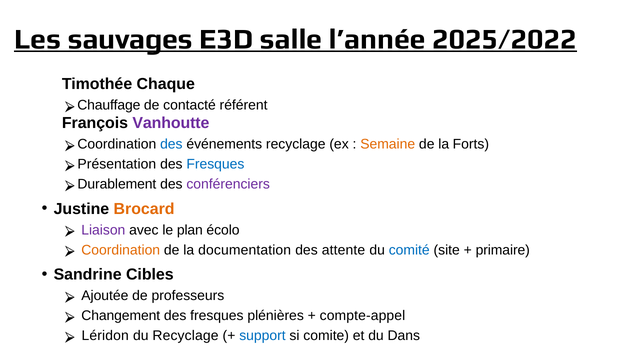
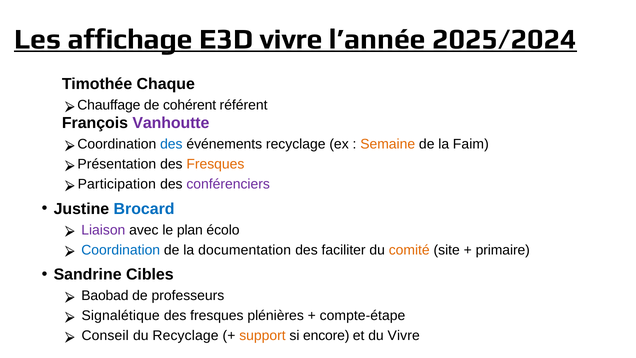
sauvages: sauvages -> affichage (130, 39)
E3D salle: salle -> vivre (291, 39)
2025/2022: 2025/2022 -> 2025/2024 (505, 39)
contacté: contacté -> cohérent (190, 105)
Forts: Forts -> Faim (471, 144)
Fresques colour: blue -> orange (215, 164)
Durablement: Durablement -> Participation (117, 184)
Brocard colour: orange -> blue (144, 209)
Coordination colour: orange -> blue (121, 250)
attente: attente -> faciliter (344, 250)
comité colour: blue -> orange (409, 250)
Ajoutée: Ajoutée -> Baobad (105, 296)
Changement: Changement -> Signalétique (121, 316)
compte-appel: compte-appel -> compte-étape (363, 316)
Léridon: Léridon -> Conseil (105, 336)
support colour: blue -> orange (262, 336)
comite: comite -> encore (326, 336)
du Dans: Dans -> Vivre (404, 336)
